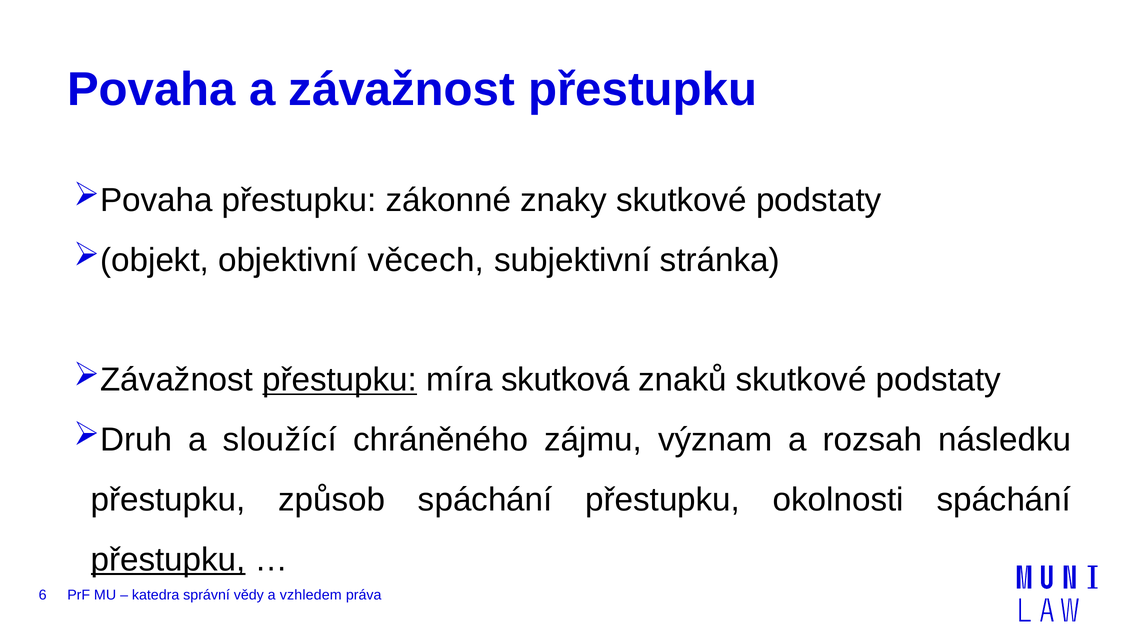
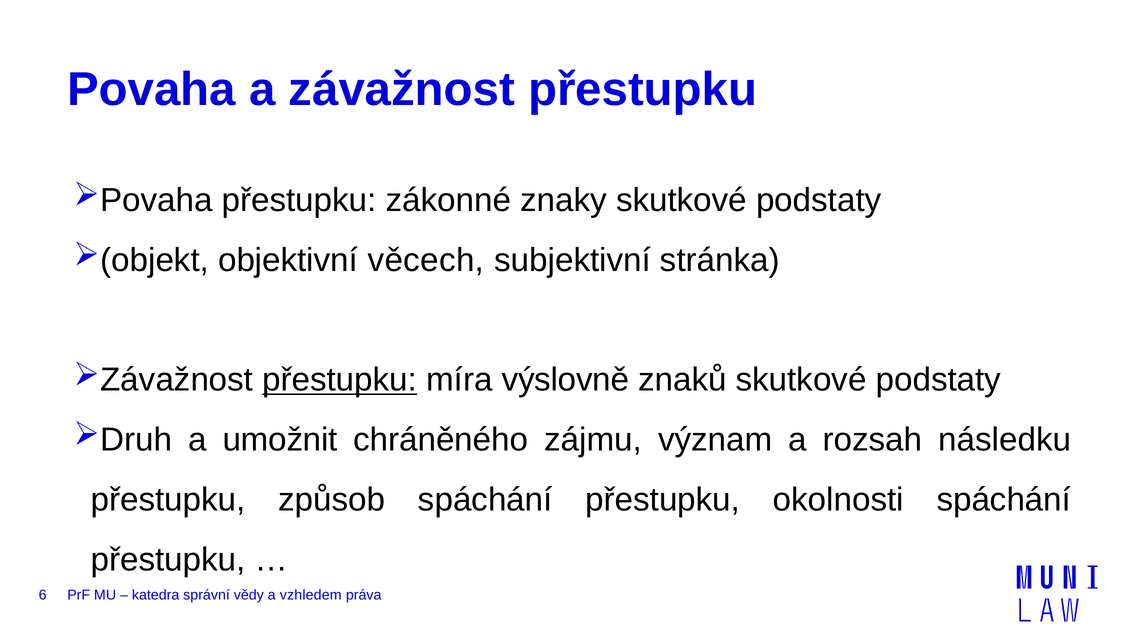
skutková: skutková -> výslovně (565, 380)
sloužící: sloužící -> umožnit (280, 440)
přestupku underline: present -> none (168, 559)
